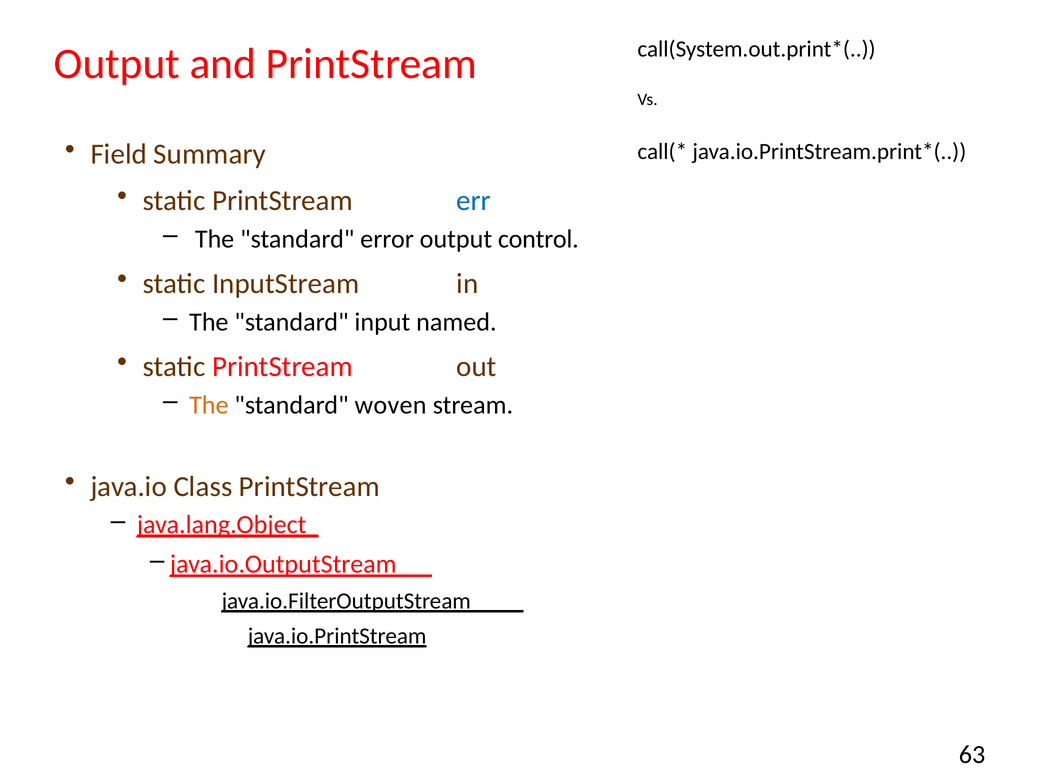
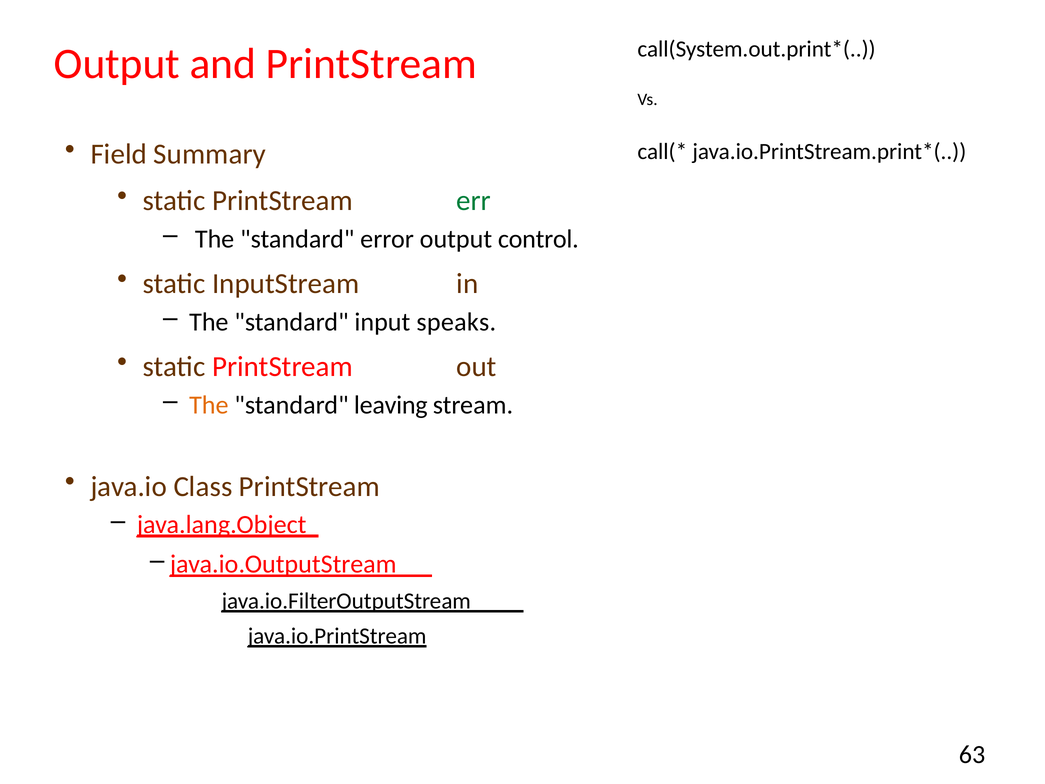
err colour: blue -> green (474, 201)
named: named -> speaks (456, 322)
woven: woven -> leaving (391, 405)
